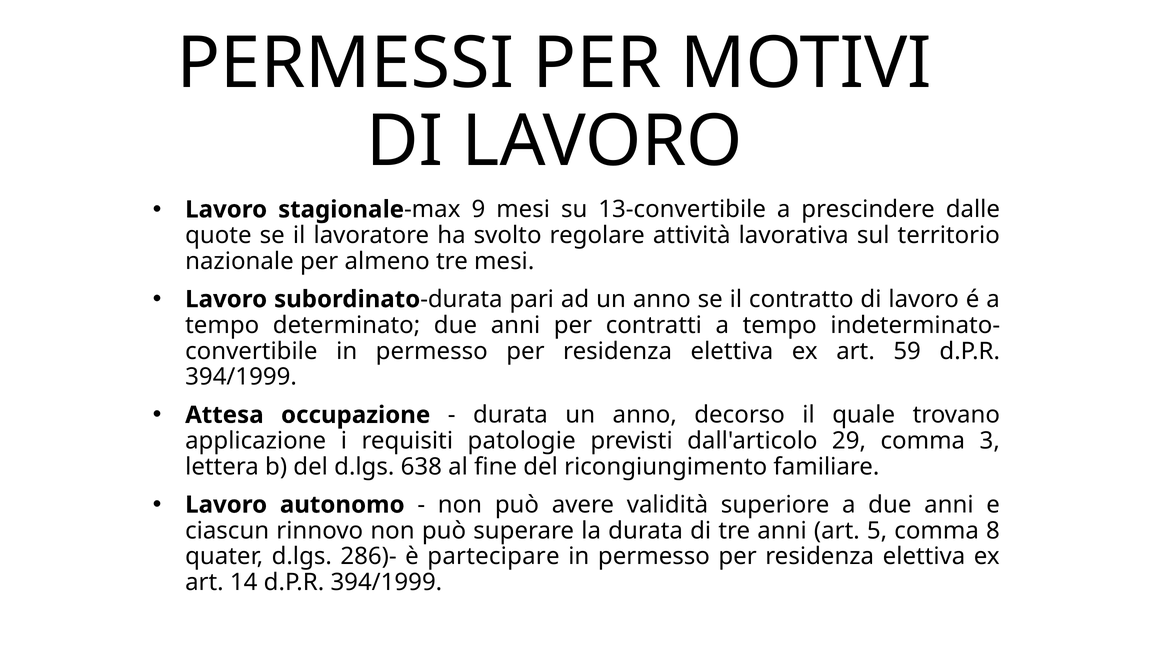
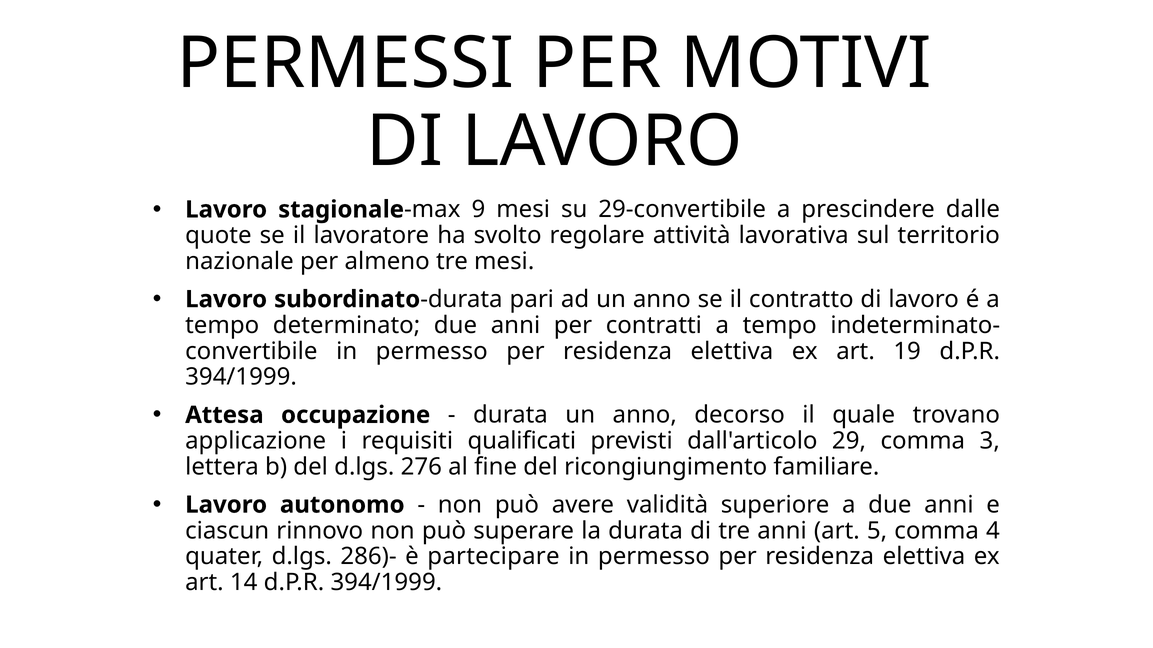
13-convertibile: 13-convertibile -> 29-convertibile (682, 210)
59: 59 -> 19 (907, 351)
patologie: patologie -> qualificati (522, 441)
638: 638 -> 276 (421, 467)
8: 8 -> 4 (993, 531)
